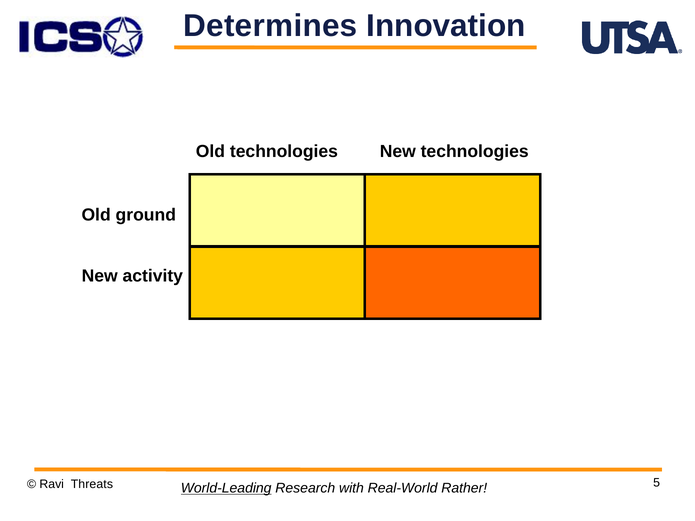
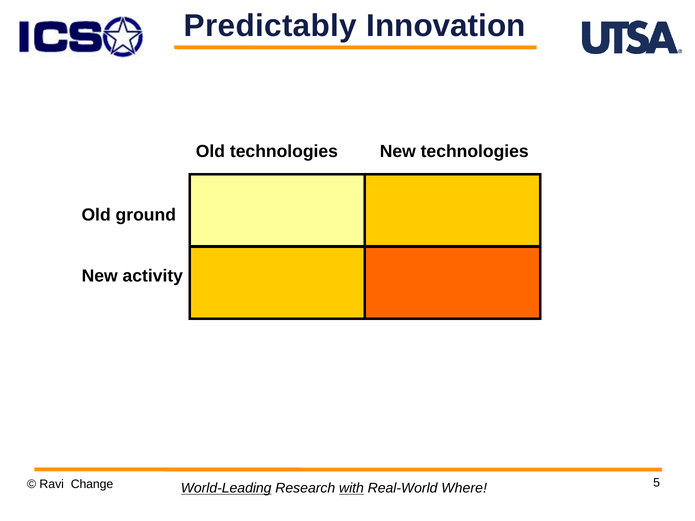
Determines: Determines -> Predictably (270, 26)
Threats: Threats -> Change (92, 484)
with underline: none -> present (351, 488)
Rather: Rather -> Where (464, 488)
